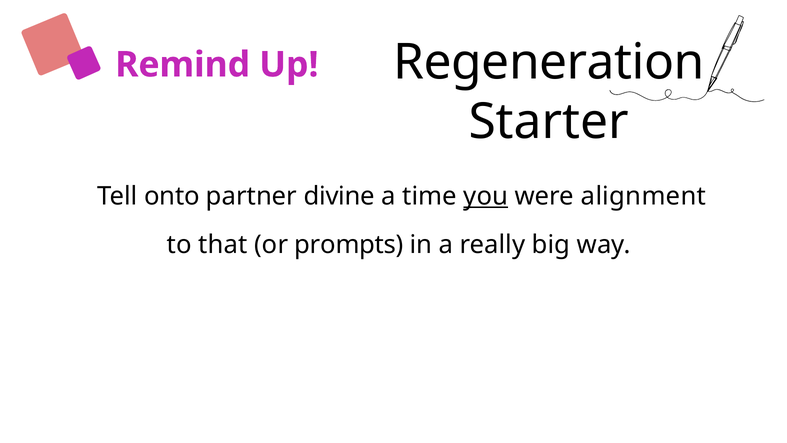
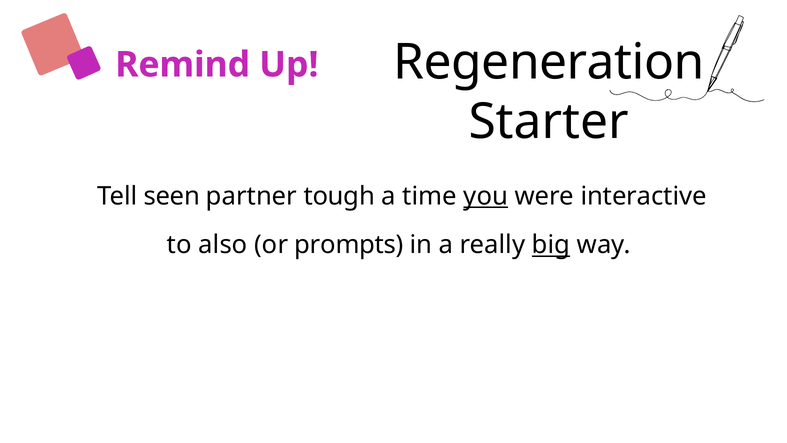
onto: onto -> seen (172, 196)
divine: divine -> tough (339, 196)
alignment: alignment -> interactive (644, 196)
that: that -> also (223, 245)
big underline: none -> present (551, 245)
